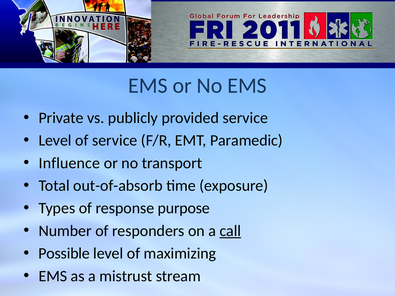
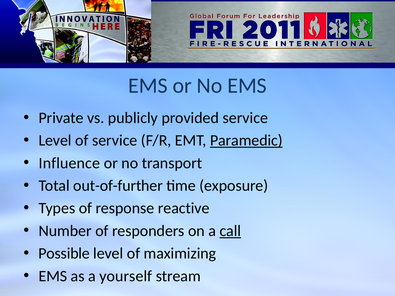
Paramedic underline: none -> present (246, 141)
out-of-absorb: out-of-absorb -> out-of-further (118, 186)
purpose: purpose -> reactive (184, 208)
mistrust: mistrust -> yourself (126, 276)
